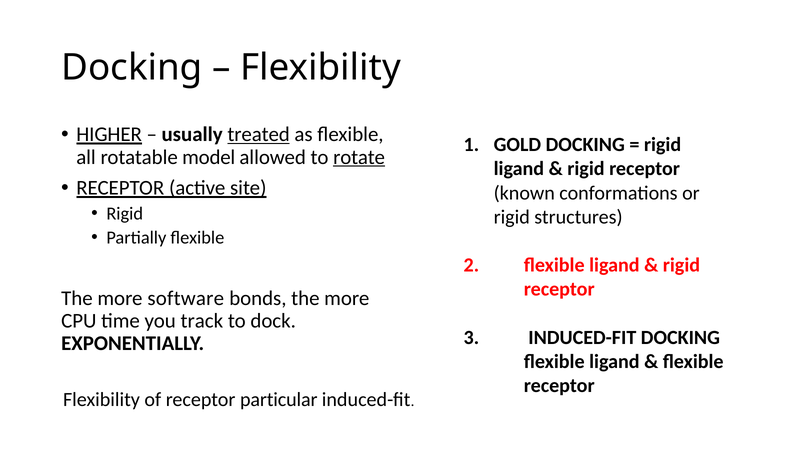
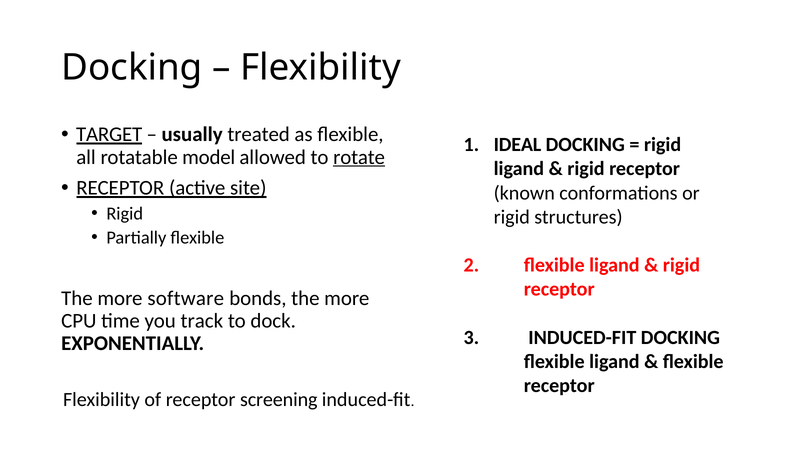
HIGHER: HIGHER -> TARGET (109, 134)
treated underline: present -> none (259, 134)
GOLD: GOLD -> IDEAL (518, 145)
particular: particular -> screening (279, 399)
